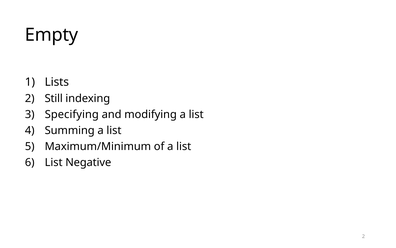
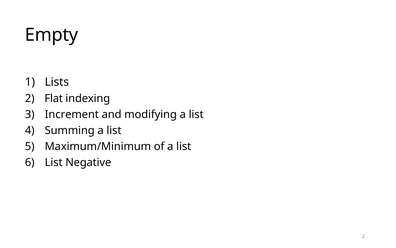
Still: Still -> Flat (54, 98)
Specifying: Specifying -> Increment (72, 114)
